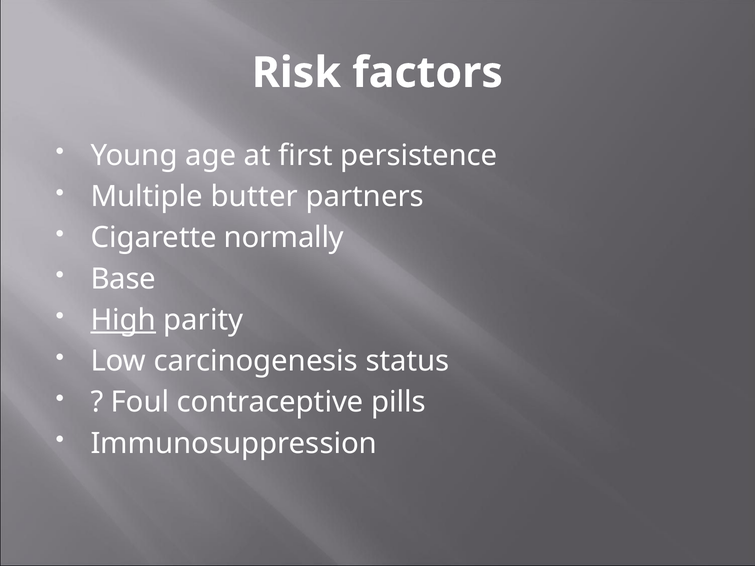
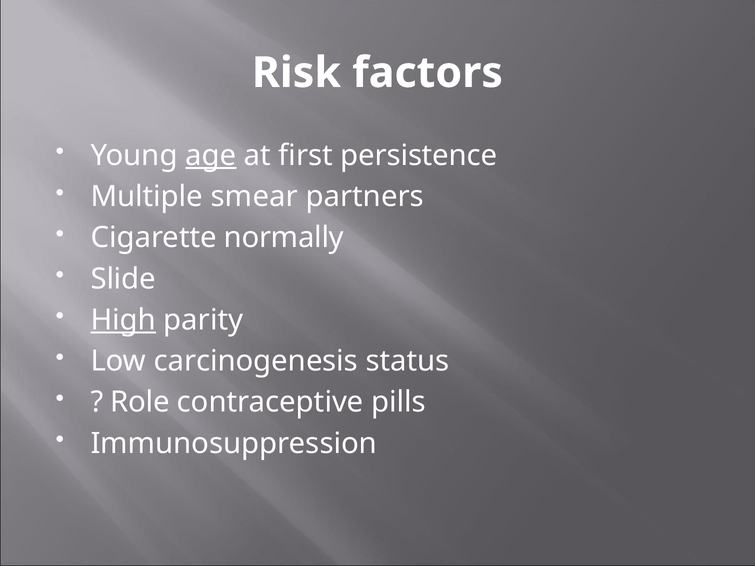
age underline: none -> present (211, 156)
butter: butter -> smear (254, 197)
Base: Base -> Slide (123, 279)
Foul: Foul -> Role (140, 402)
